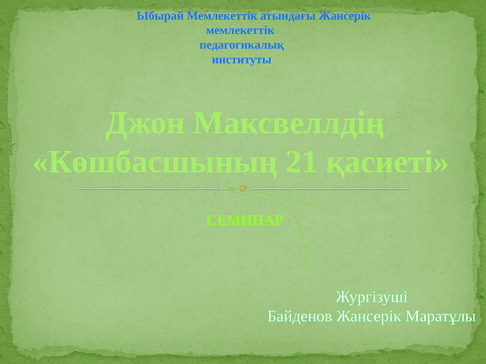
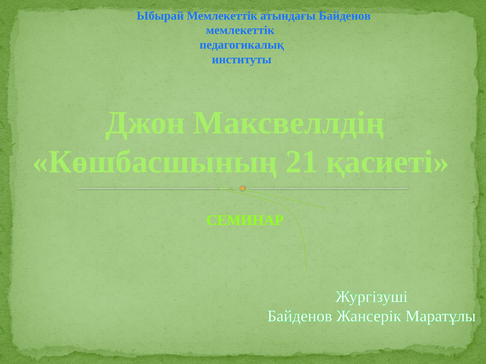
атындағы Жансерік: Жансерік -> Байденов (345, 16)
